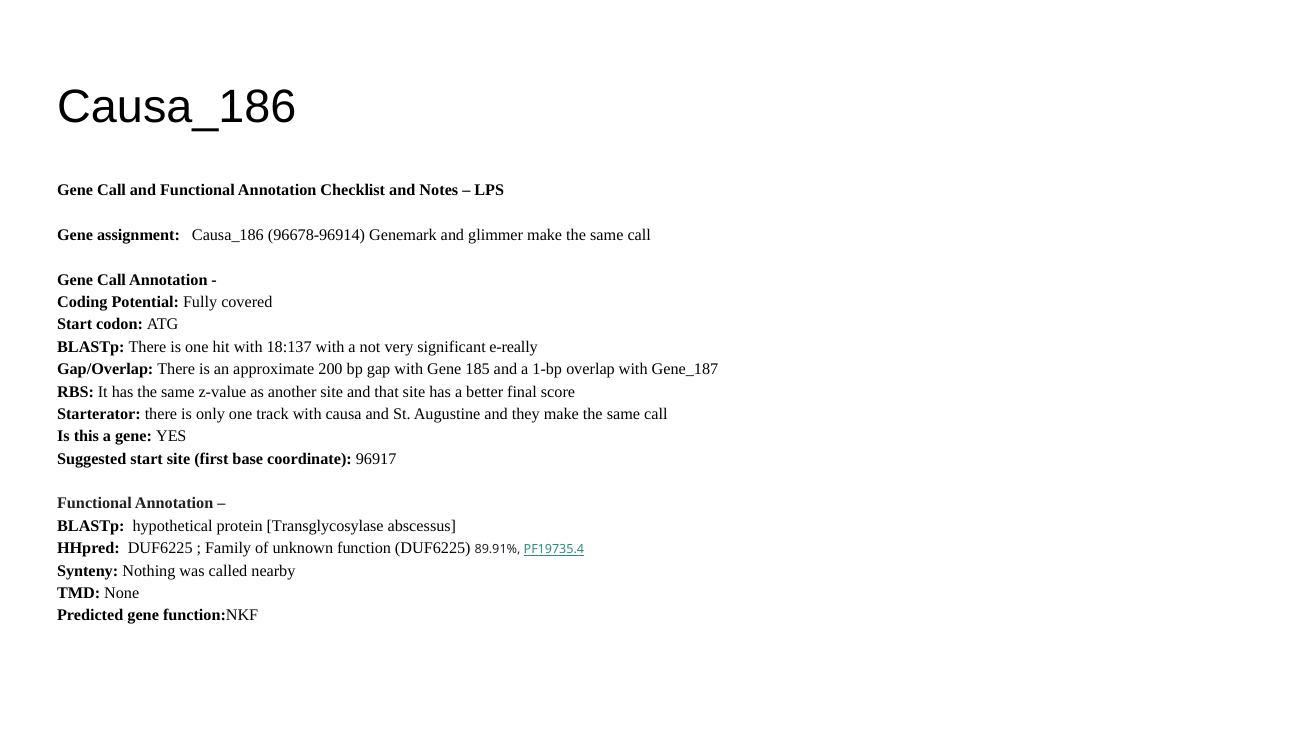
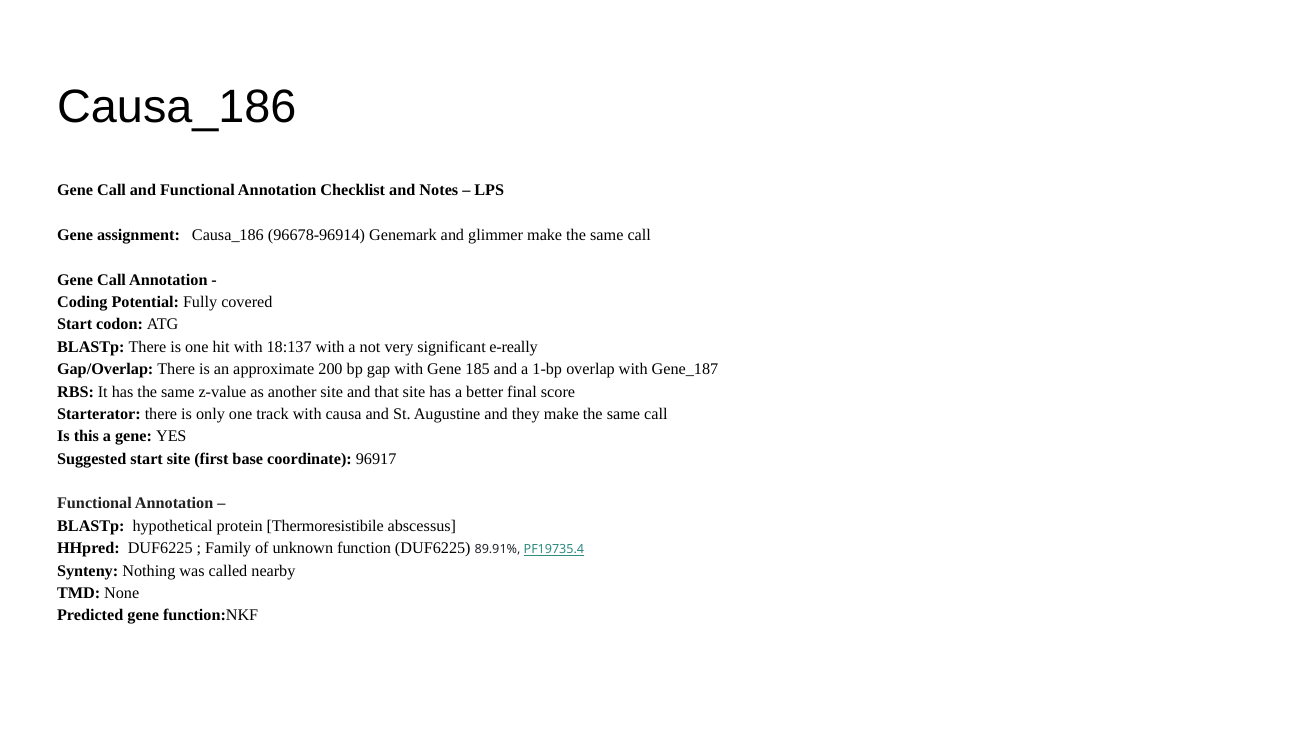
Transglycosylase: Transglycosylase -> Thermoresistibile (325, 526)
